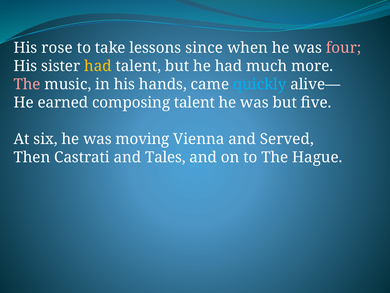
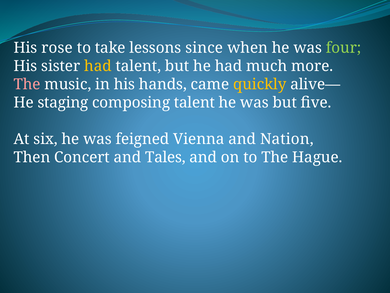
four colour: pink -> light green (344, 48)
quickly colour: light blue -> yellow (260, 84)
earned: earned -> staging (63, 102)
moving: moving -> feigned (142, 139)
Served: Served -> Nation (287, 139)
Castrati: Castrati -> Concert (82, 157)
